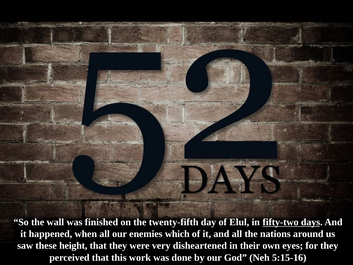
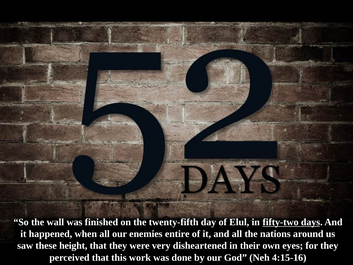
which: which -> entire (177, 234)
5:15-16: 5:15-16 -> 4:15-16 (289, 257)
